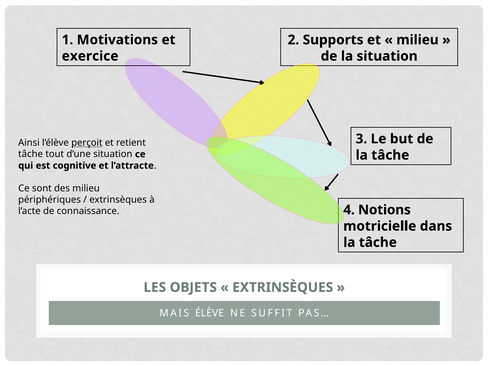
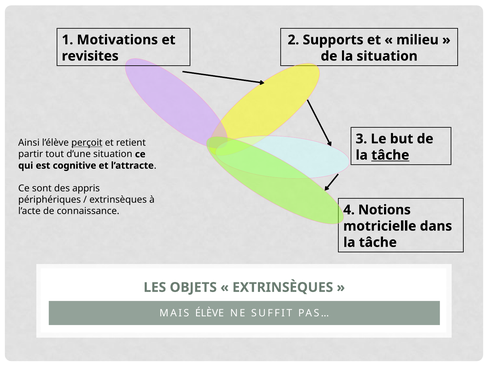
exercice: exercice -> revisites (90, 56)
tâche: tâche -> partir (31, 154)
tâche underline: none -> present (390, 155)
des milieu: milieu -> appris (86, 188)
